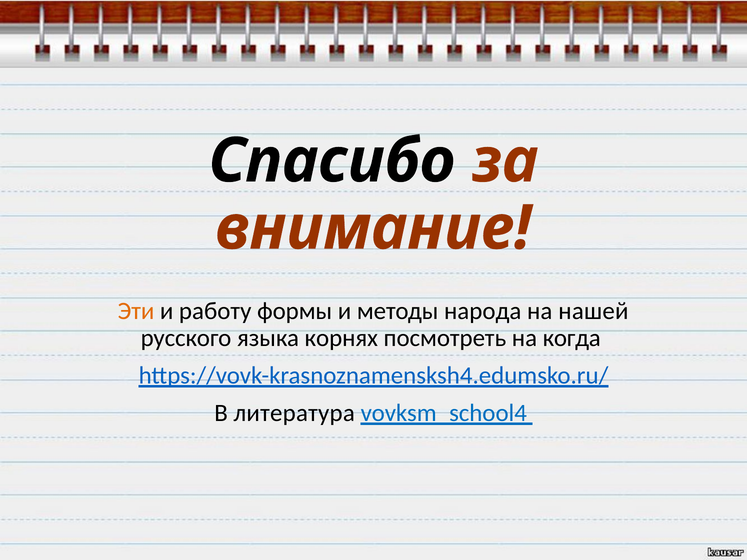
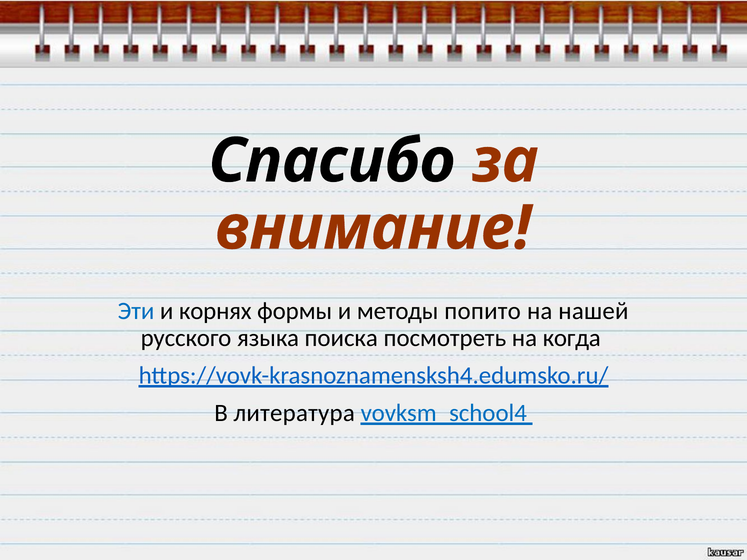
Эти colour: orange -> blue (136, 311)
работу: работу -> корнях (215, 311)
народа: народа -> попито (483, 311)
корнях: корнях -> поиска (341, 338)
